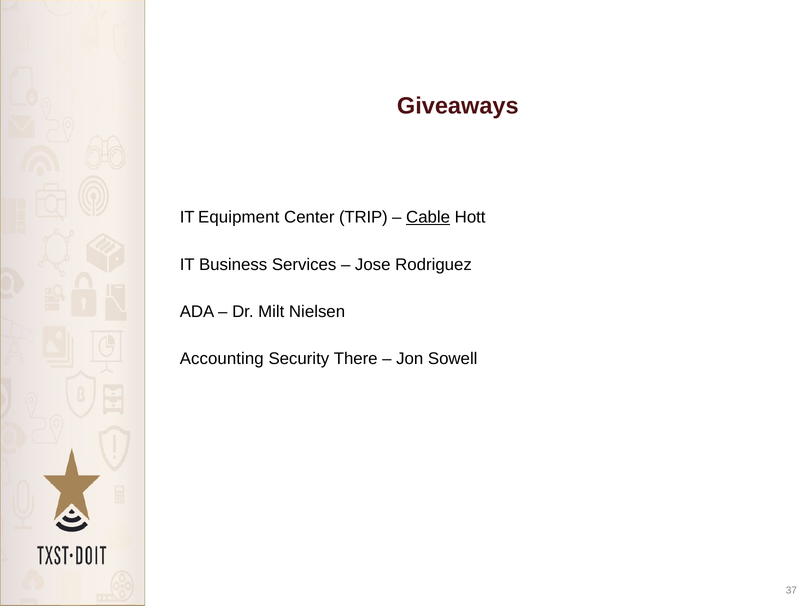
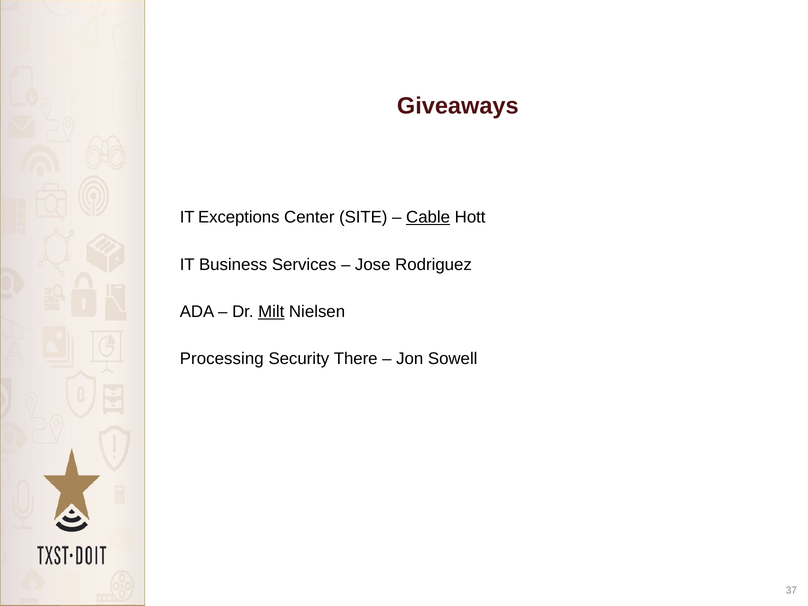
Equipment: Equipment -> Exceptions (239, 217)
TRIP: TRIP -> SITE (363, 217)
Milt underline: none -> present (271, 312)
Accounting: Accounting -> Processing (222, 359)
